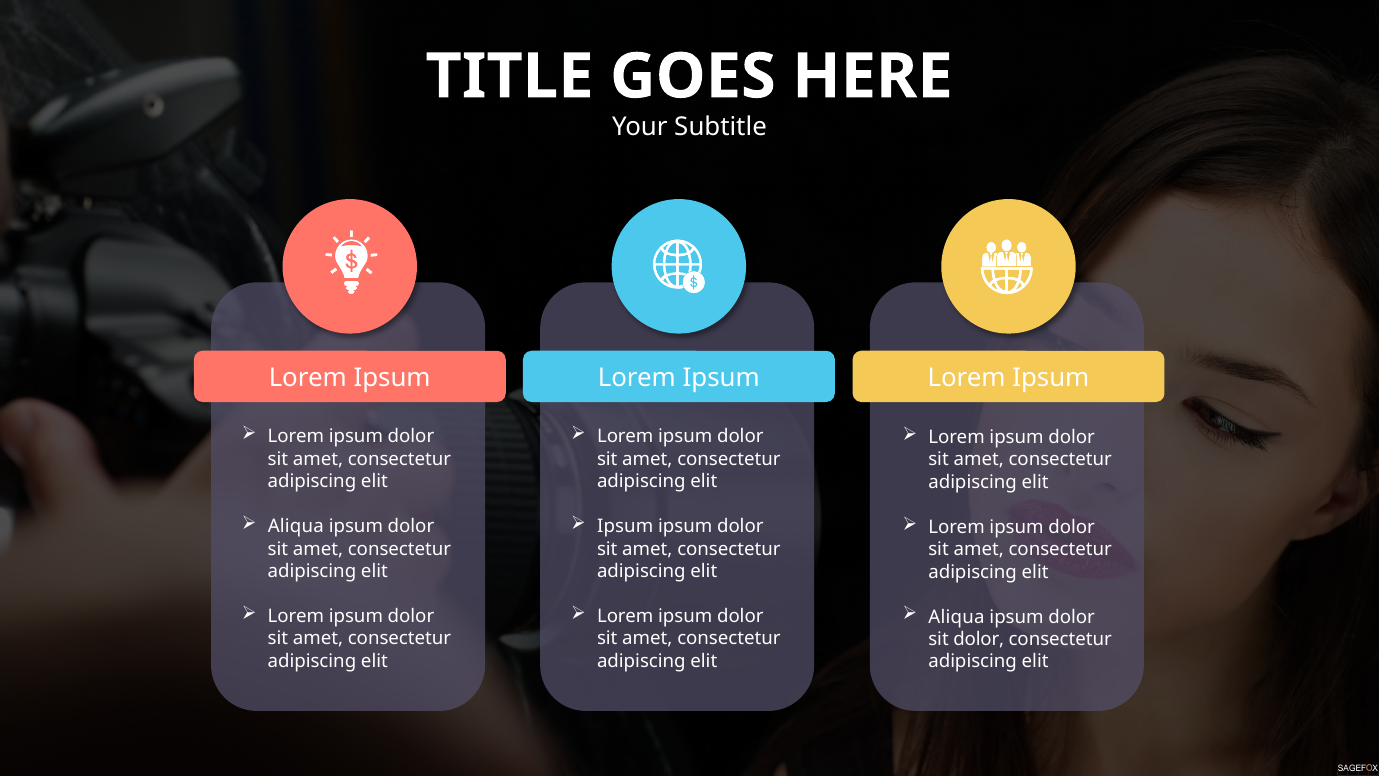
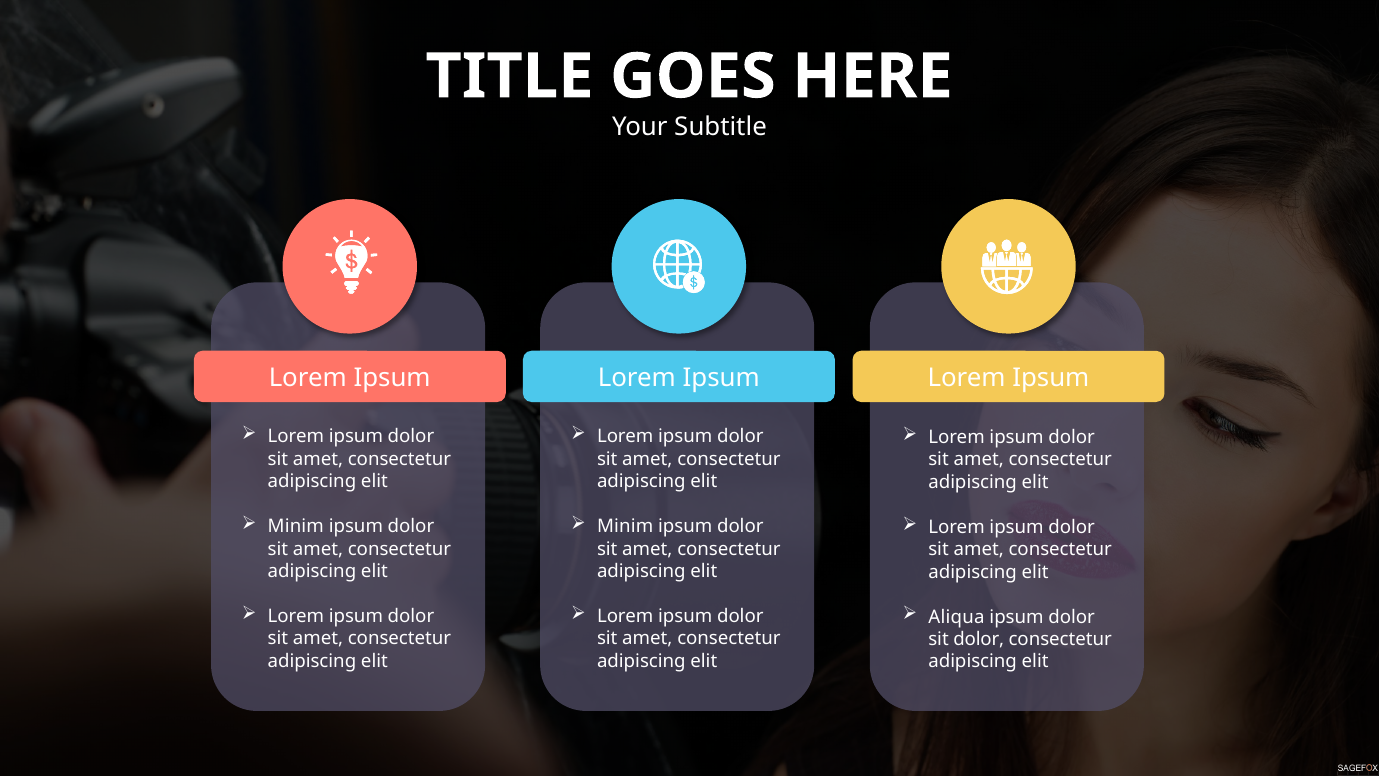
Aliqua: Aliqua -> Minim (296, 526)
Ipsum: Ipsum -> Minim (625, 526)
